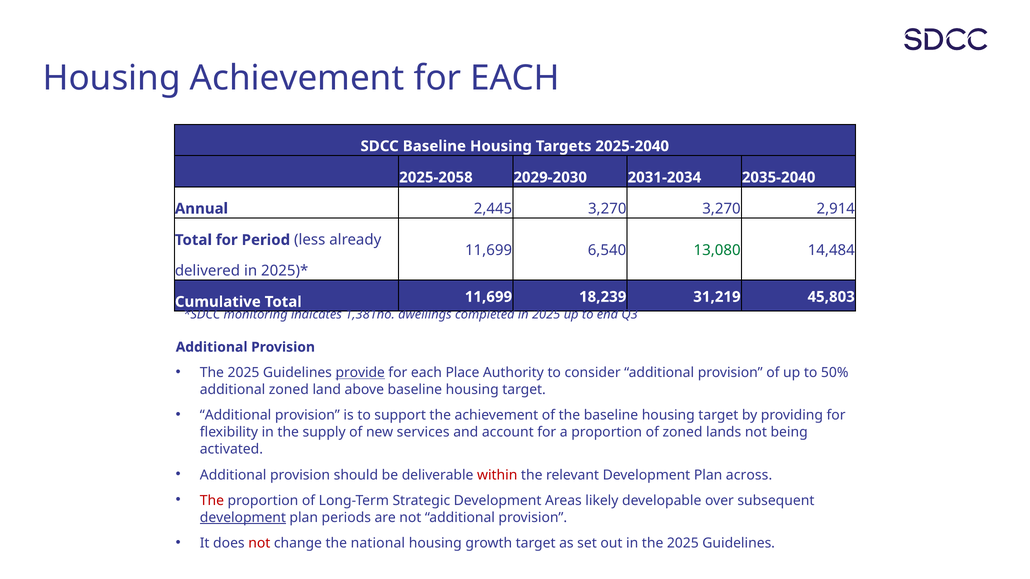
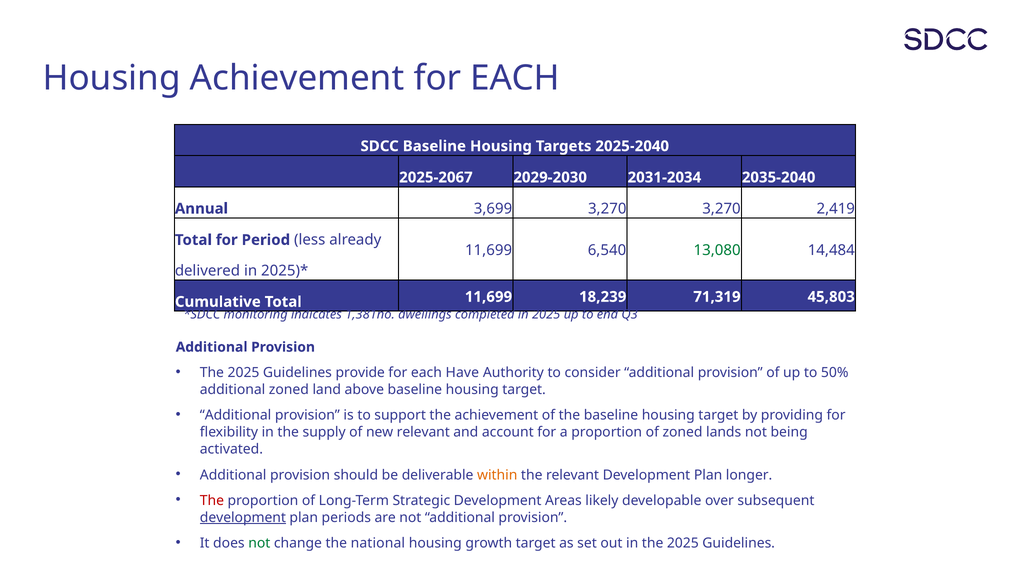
2025-2058: 2025-2058 -> 2025-2067 (436, 178)
2,445: 2,445 -> 3,699 (493, 209)
2,914: 2,914 -> 2,419 (836, 209)
31,219: 31,219 -> 71,319 (717, 297)
provide underline: present -> none (360, 373)
Place: Place -> Have (462, 373)
new services: services -> relevant (423, 433)
within colour: red -> orange (497, 475)
across: across -> longer (749, 475)
not colour: red -> green (259, 544)
